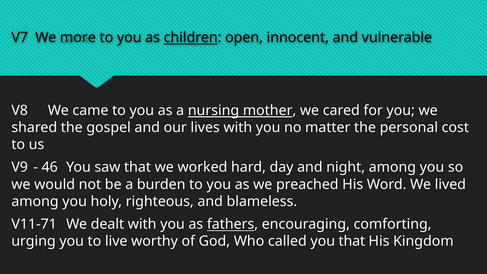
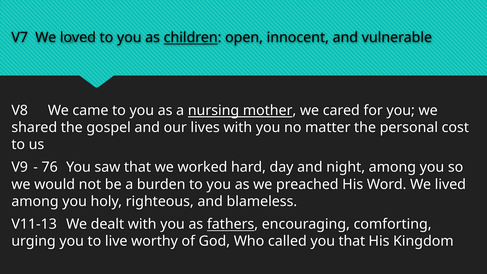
more: more -> loved (78, 38)
46: 46 -> 76 (50, 167)
V11-71: V11-71 -> V11-13 (34, 224)
